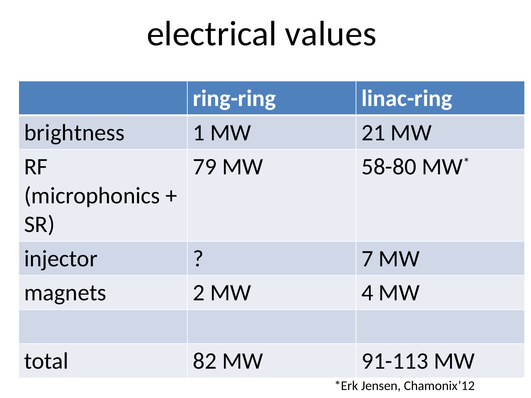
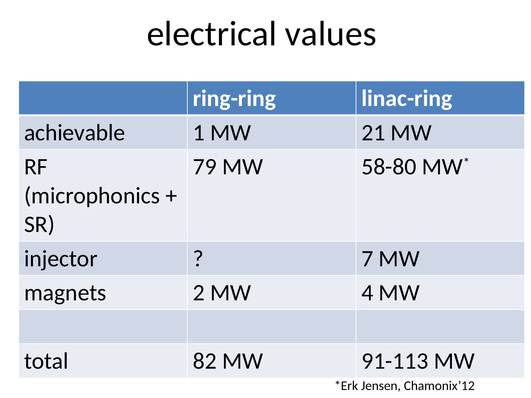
brightness: brightness -> achievable (75, 133)
